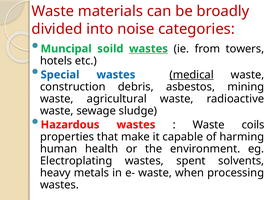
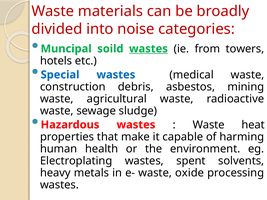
medical underline: present -> none (192, 75)
coils: coils -> heat (253, 125)
when: when -> oxide (190, 173)
